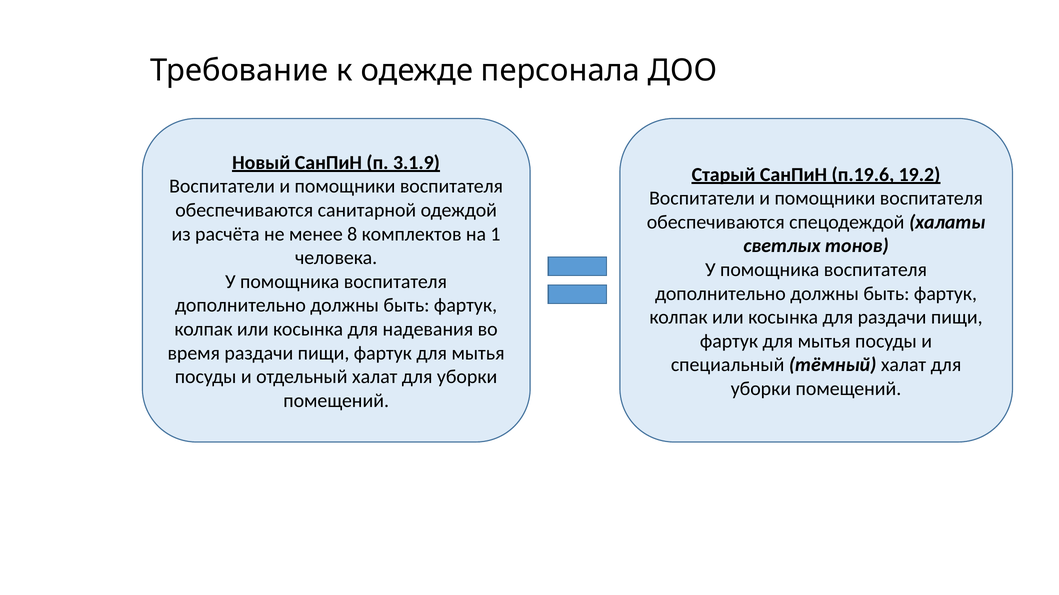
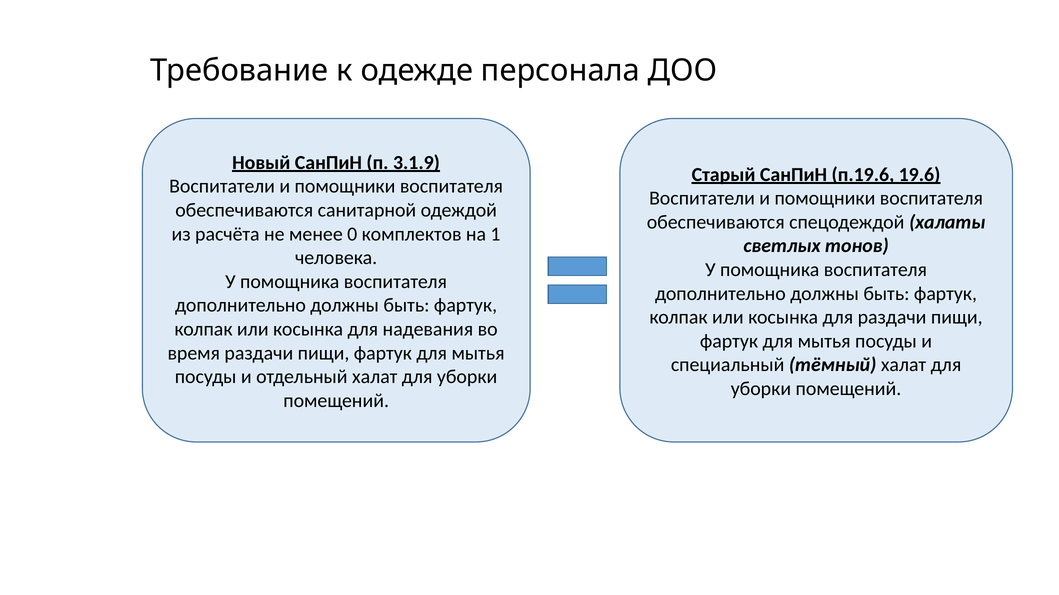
19.2: 19.2 -> 19.6 (919, 175)
8: 8 -> 0 (352, 234)
